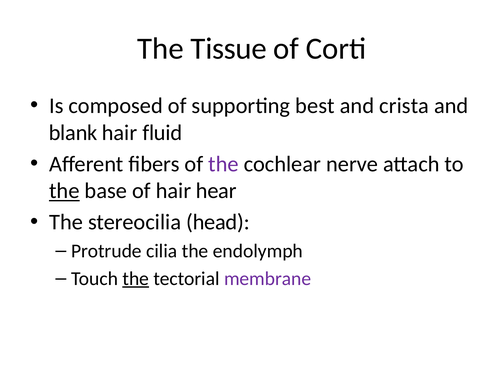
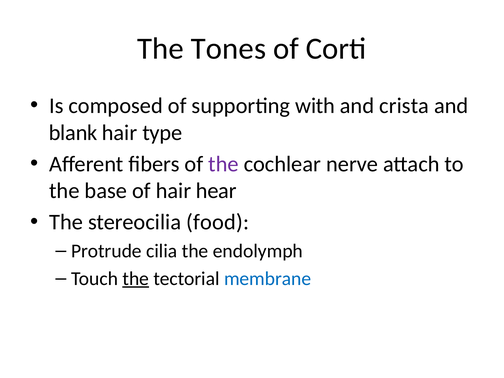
Tissue: Tissue -> Tones (228, 49)
best: best -> with (315, 106)
fluid: fluid -> type (162, 133)
the underline: present -> none (64, 191)
head: head -> food (218, 222)
membrane colour: purple -> blue (268, 279)
